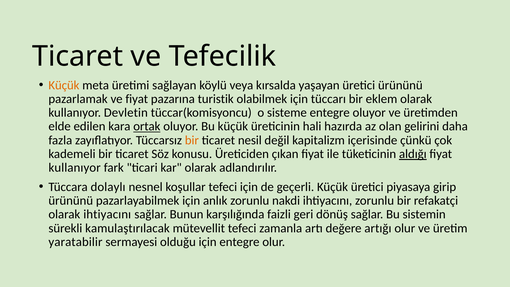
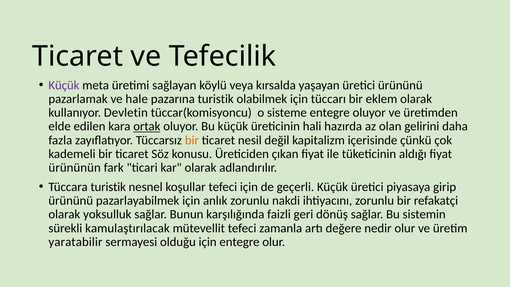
Küçük colour: orange -> purple (64, 85)
ve fiyat: fiyat -> hale (137, 99)
aldığı underline: present -> none (413, 154)
kullanıyor: kullanıyor -> ürününün (75, 168)
Tüccara dolaylı: dolaylı -> turistik (108, 187)
olarak ihtiyacını: ihtiyacını -> yoksulluk (107, 214)
artığı: artığı -> nedir (378, 228)
